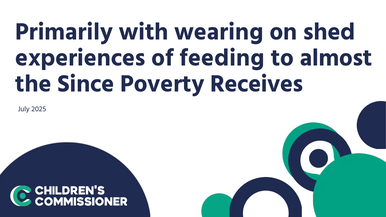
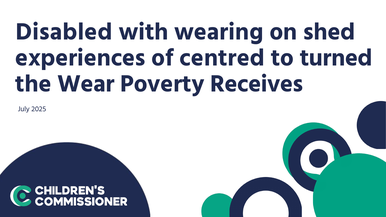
Primarily: Primarily -> Disabled (64, 32)
feeding: feeding -> centred (222, 58)
almost: almost -> turned (336, 58)
Since: Since -> Wear (86, 84)
